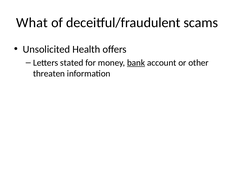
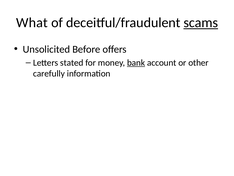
scams underline: none -> present (201, 23)
Health: Health -> Before (86, 49)
threaten: threaten -> carefully (49, 73)
